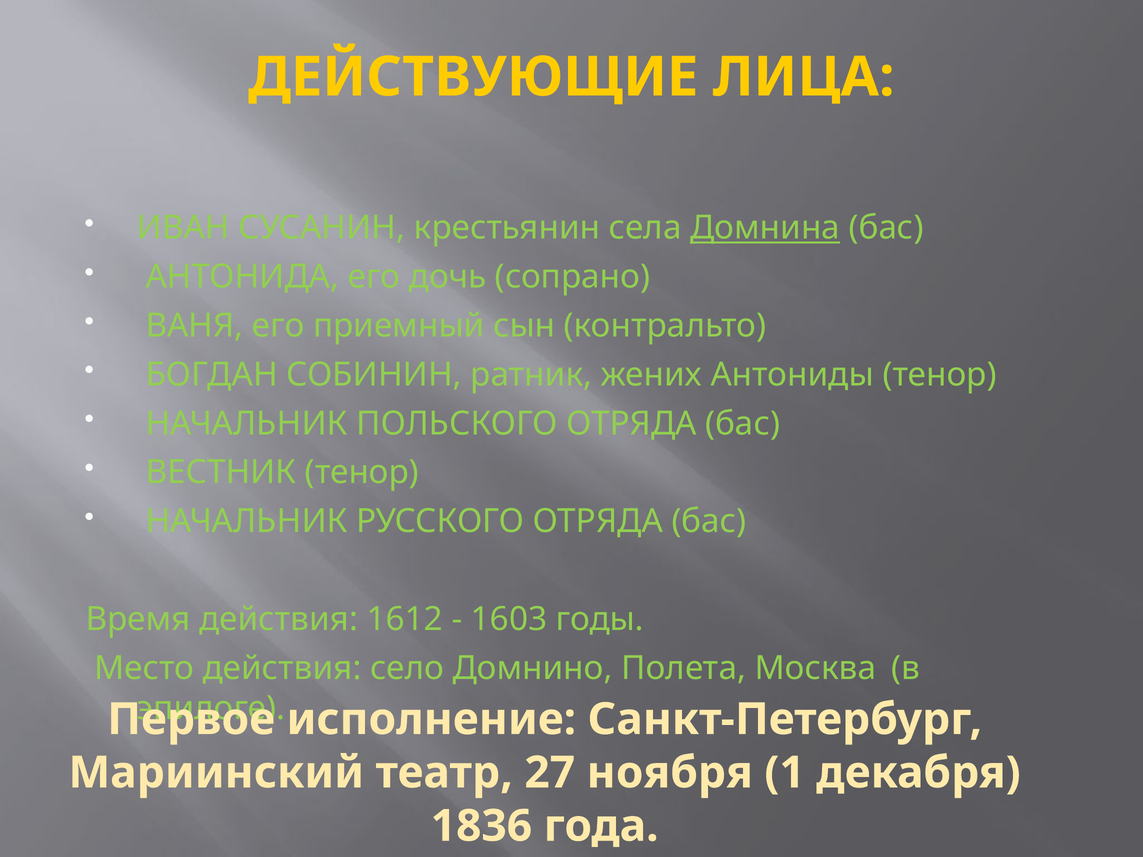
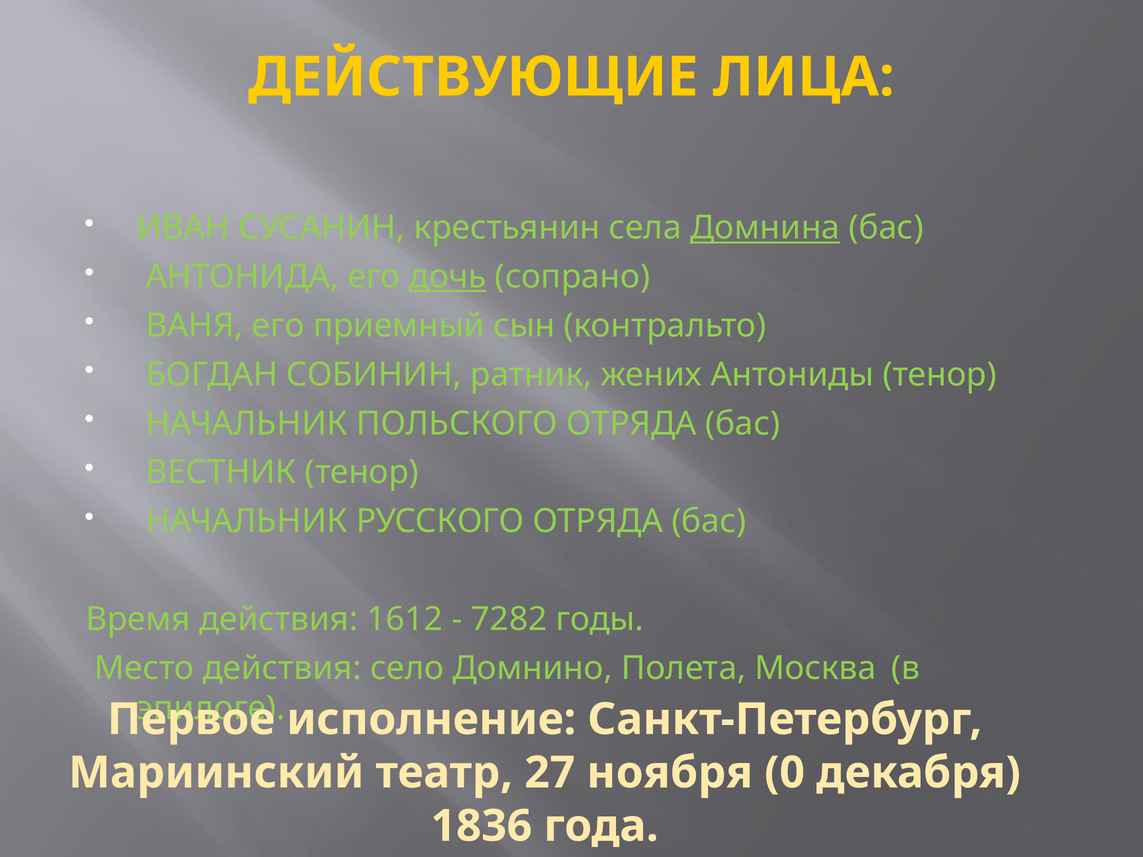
дочь underline: none -> present (448, 277)
1603: 1603 -> 7282 (509, 619)
1: 1 -> 0 (785, 773)
